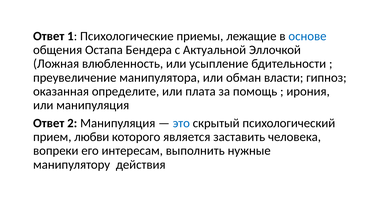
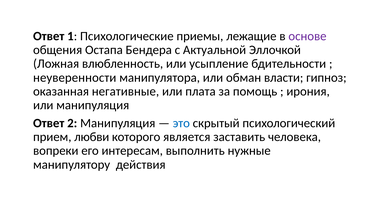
основе colour: blue -> purple (307, 36)
преувеличение: преувеличение -> неуверенности (75, 77)
определите: определите -> негативные (125, 91)
